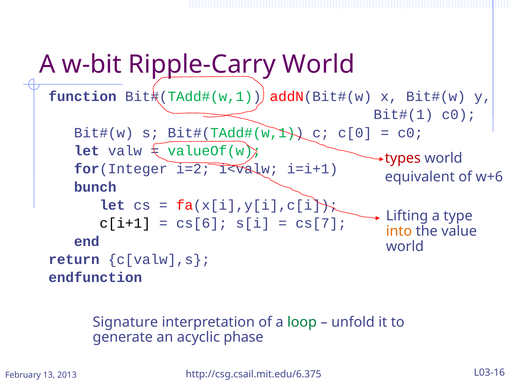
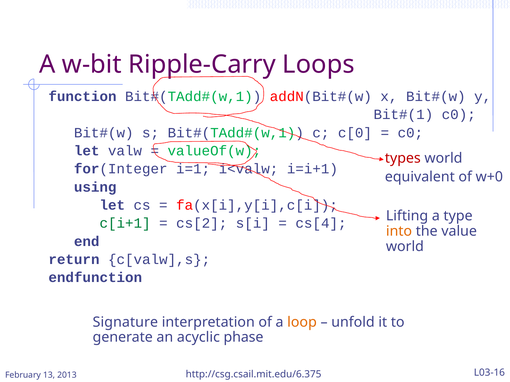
Ripple-Carry World: World -> Loops (319, 65)
i=2: i=2 -> i=1 (193, 169)
w+6: w+6 -> w+0 (489, 177)
bunch: bunch -> using (95, 187)
c[i+1 colour: black -> green (125, 224)
cs[6: cs[6 -> cs[2 (202, 224)
cs[7: cs[7 -> cs[4 (321, 224)
loop colour: green -> orange (302, 322)
